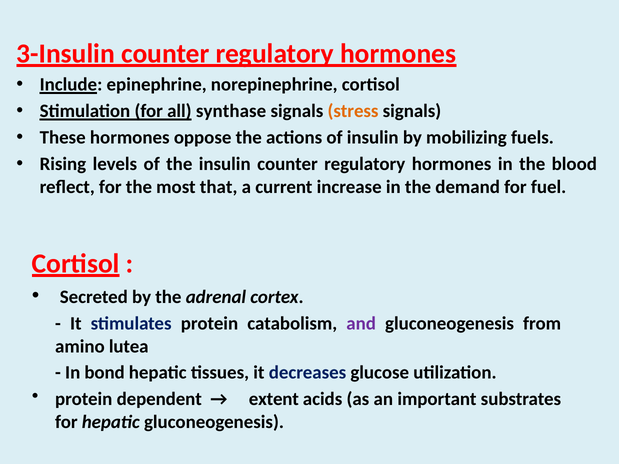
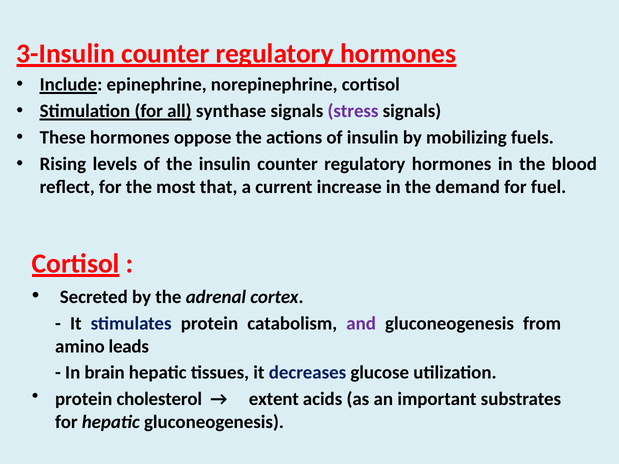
stress colour: orange -> purple (353, 111)
lutea: lutea -> leads (129, 346)
bond: bond -> brain (105, 373)
dependent: dependent -> cholesterol (159, 399)
